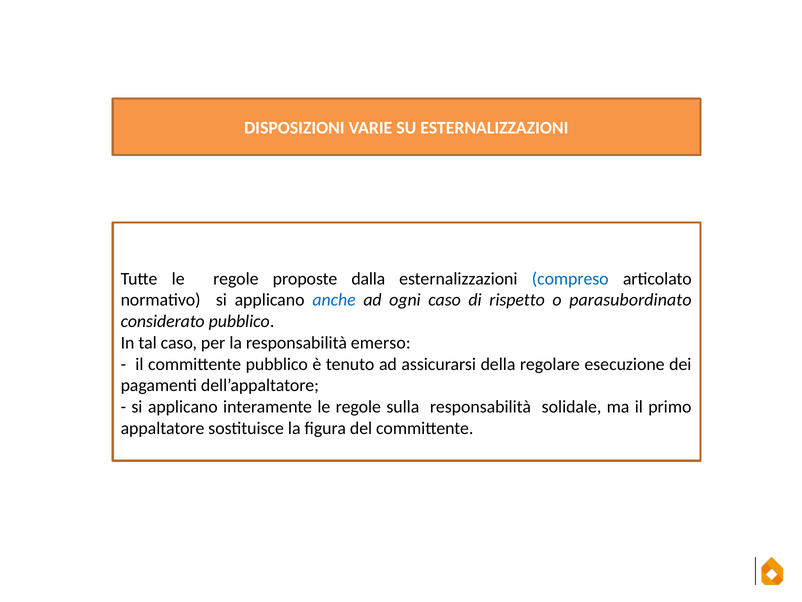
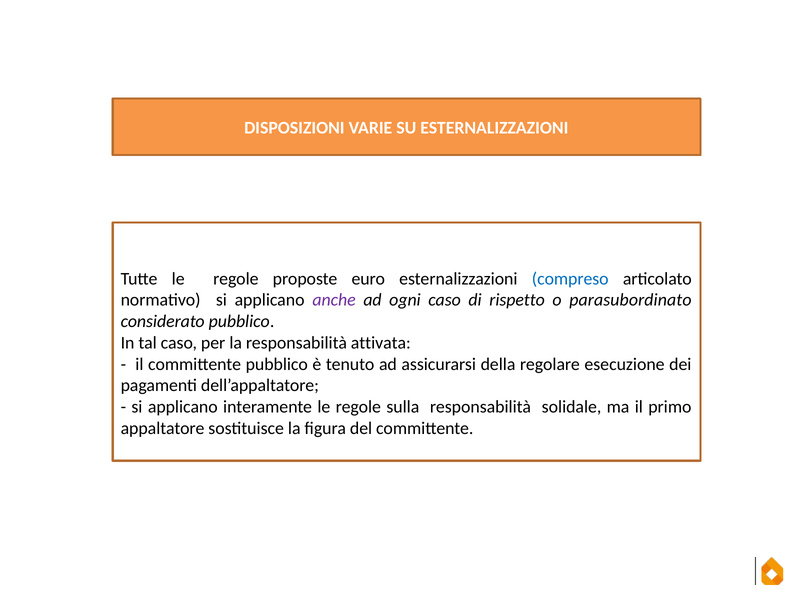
dalla: dalla -> euro (368, 278)
anche colour: blue -> purple (334, 300)
emerso: emerso -> attivata (381, 343)
